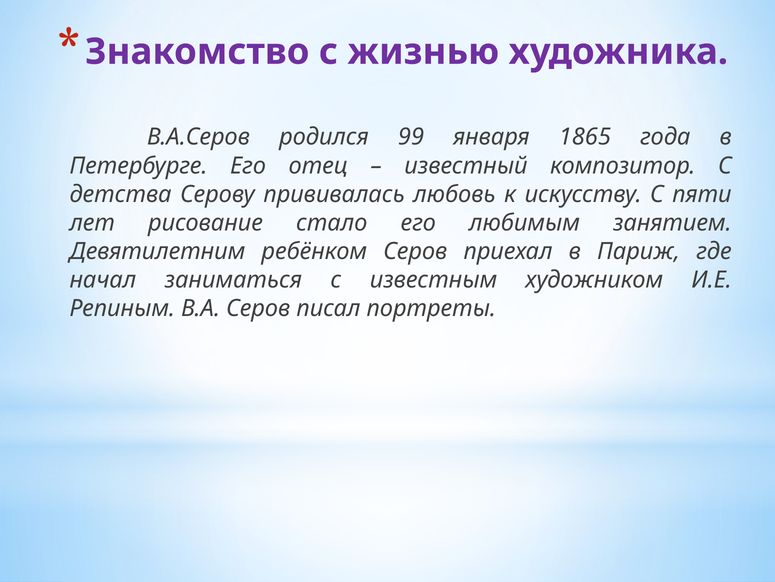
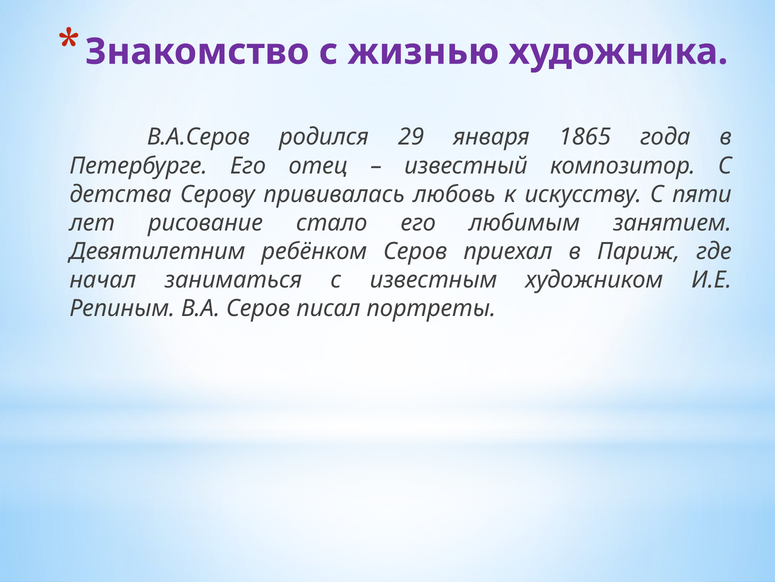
99: 99 -> 29 (411, 137)
